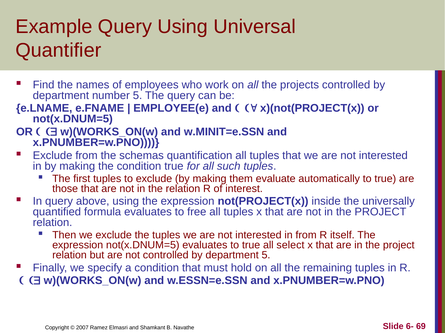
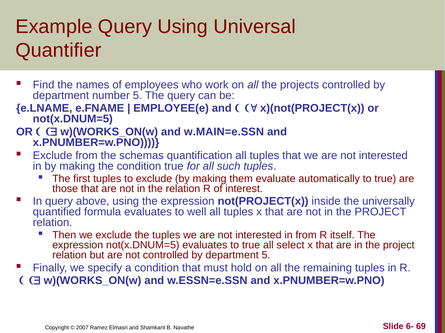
w.MINIT=e.SSN: w.MINIT=e.SSN -> w.MAIN=e.SSN (224, 132)
free: free -> well (197, 212)
